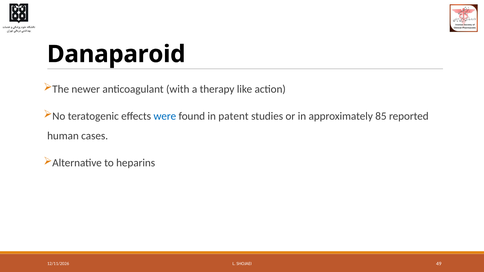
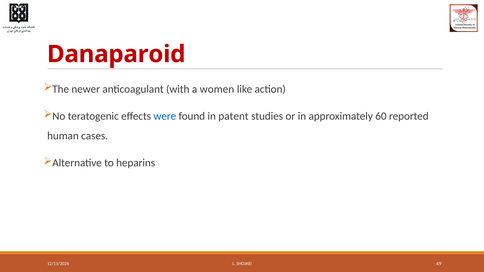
Danaparoid colour: black -> red (116, 54)
therapy: therapy -> women (217, 89)
85: 85 -> 60 (381, 116)
